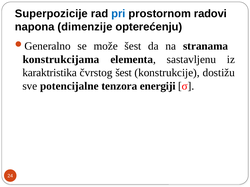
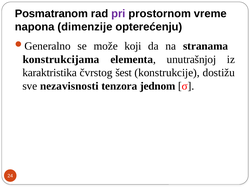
Superpozicije: Superpozicije -> Posmatranom (51, 14)
pri colour: blue -> purple (118, 14)
radovi: radovi -> vreme (210, 14)
može šest: šest -> koji (133, 46)
sastavljenu: sastavljenu -> unutrašnjoj (191, 60)
potencijalne: potencijalne -> nezavisnosti (69, 86)
energiji: energiji -> jednom (158, 86)
